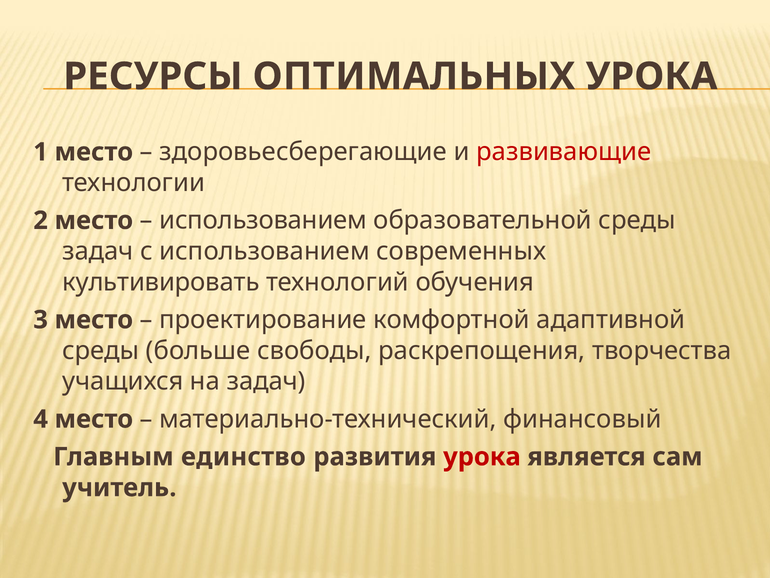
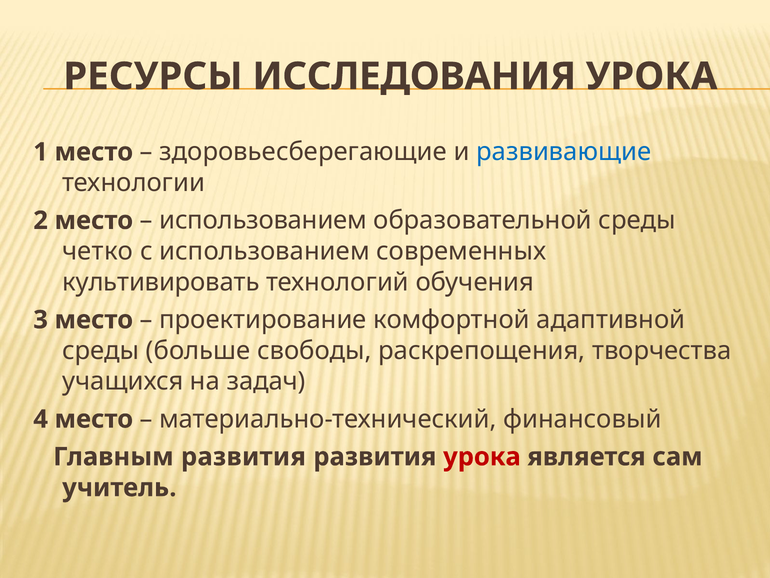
ОПТИМАЛЬНЫХ: ОПТИМАЛЬНЫХ -> ИССЛЕДОВАНИЯ (414, 76)
развивающие colour: red -> blue (564, 152)
задач: задач -> четко (98, 251)
Главным единство: единство -> развития (243, 456)
